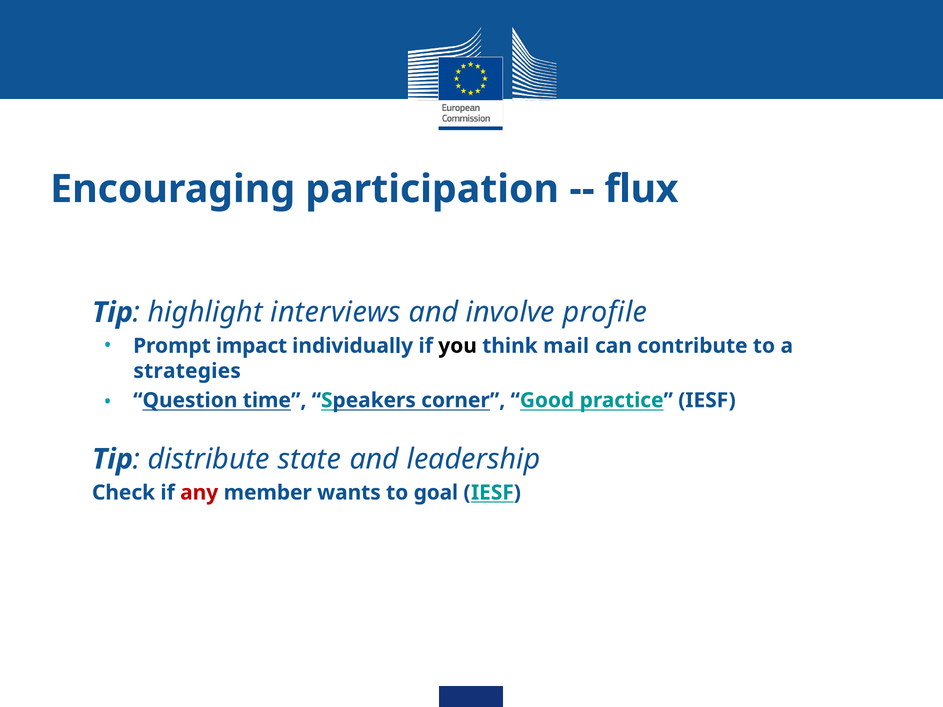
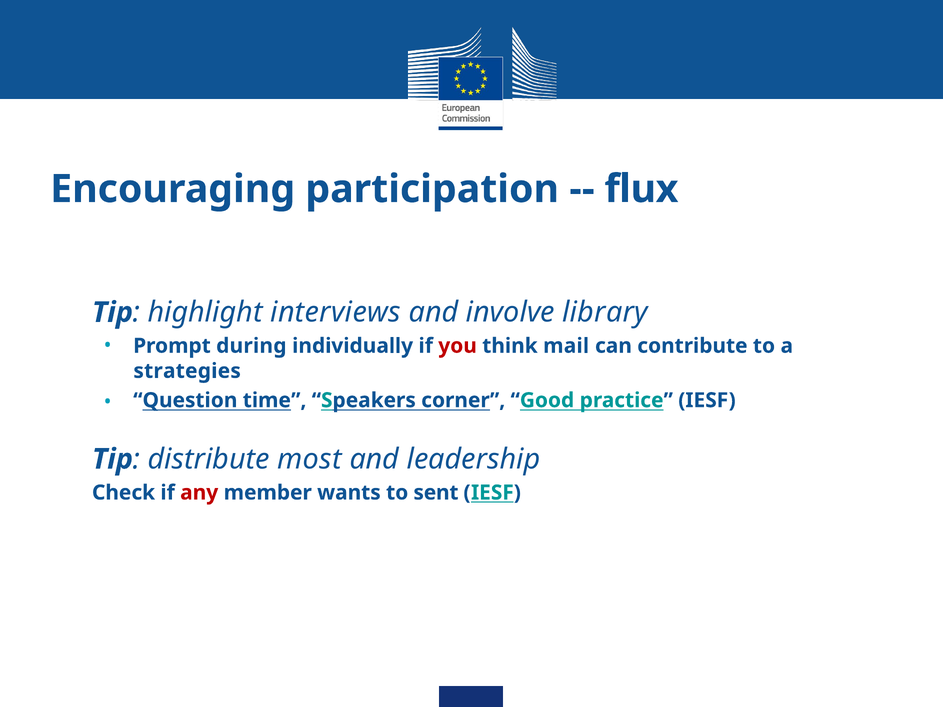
profile: profile -> library (605, 312)
impact: impact -> during (251, 346)
you colour: black -> red (458, 346)
state: state -> most (309, 459)
goal: goal -> sent (436, 493)
